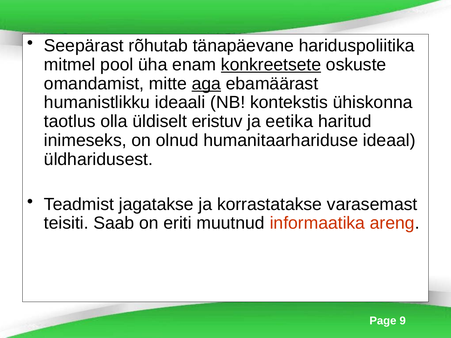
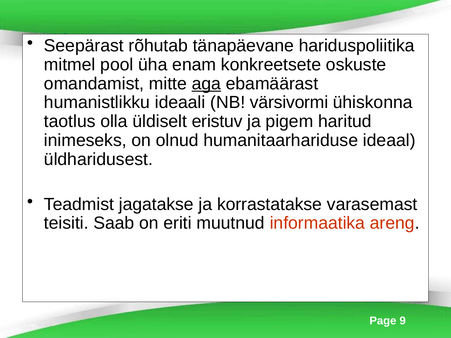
konkreetsete underline: present -> none (271, 65)
kontekstis: kontekstis -> värsivormi (289, 103)
eetika: eetika -> pigem (289, 122)
